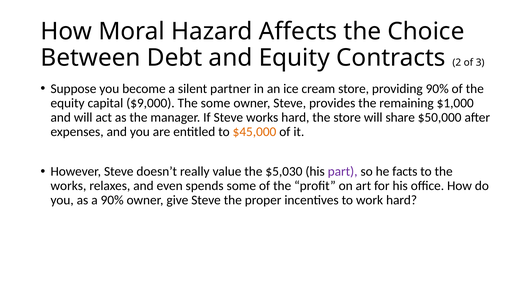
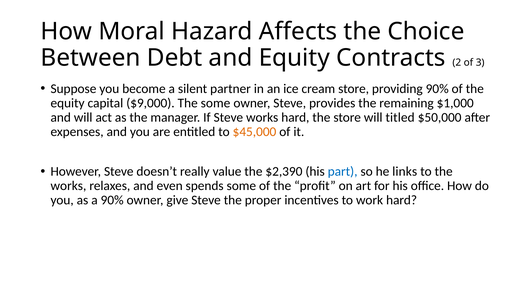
share: share -> titled (400, 117)
$5,030: $5,030 -> $2,390 (284, 172)
part colour: purple -> blue (343, 172)
facts: facts -> links (405, 172)
